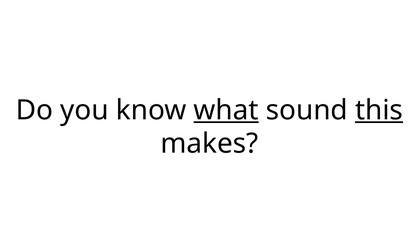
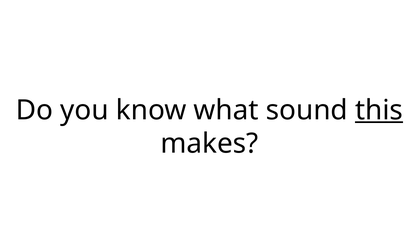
what underline: present -> none (226, 110)
